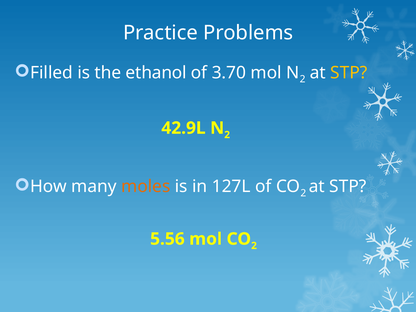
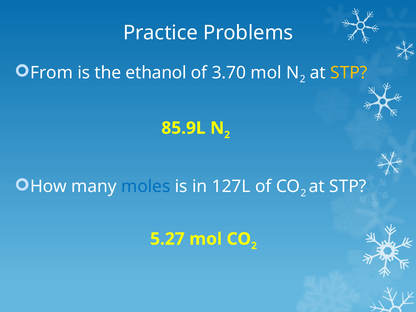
Filled: Filled -> From (52, 73)
42.9L: 42.9L -> 85.9L (183, 128)
moles colour: orange -> blue (146, 186)
5.56: 5.56 -> 5.27 (167, 239)
